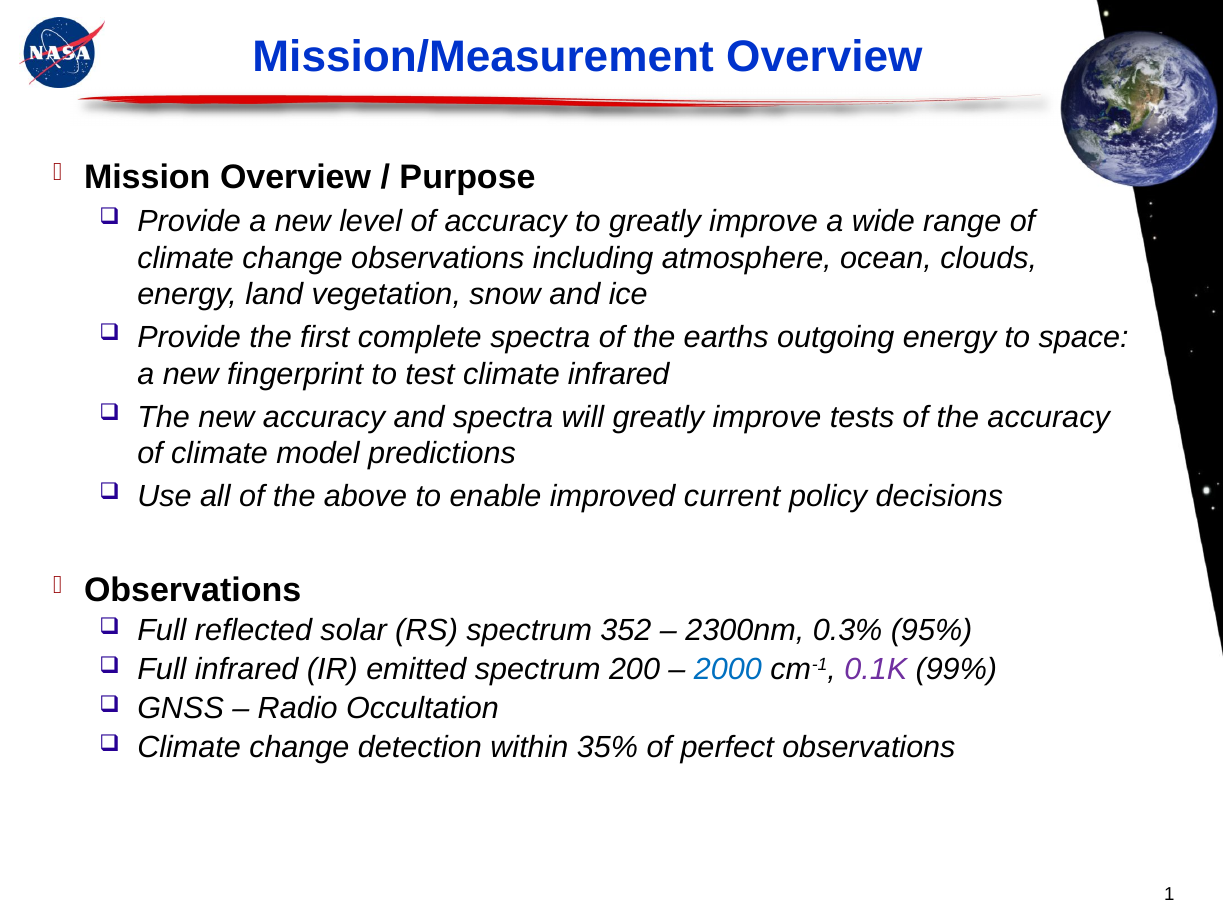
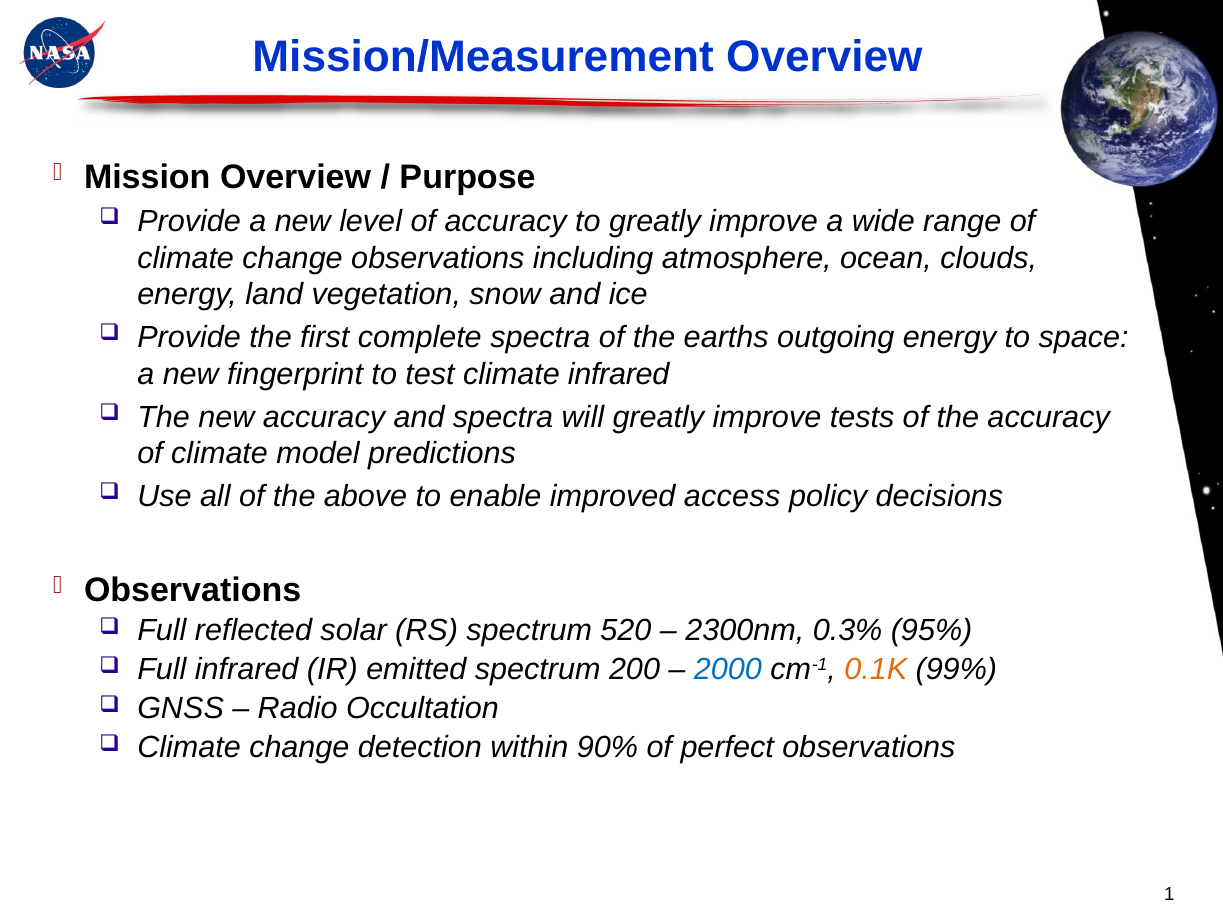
current: current -> access (732, 497)
352: 352 -> 520 (626, 631)
0.1K colour: purple -> orange (876, 670)
35%: 35% -> 90% (607, 748)
